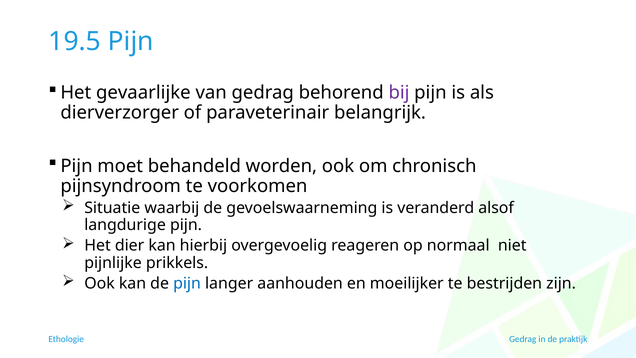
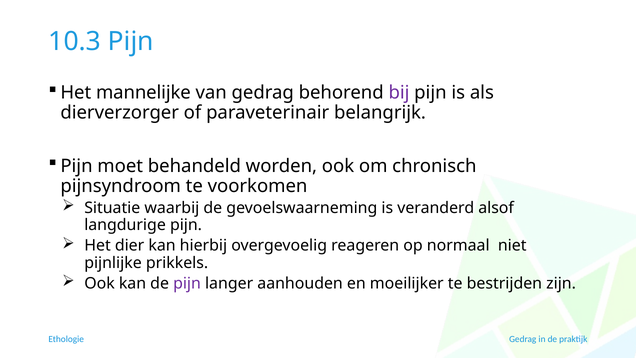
19.5: 19.5 -> 10.3 (75, 42)
gevaarlijke: gevaarlijke -> mannelijke (143, 93)
pijn colour: blue -> purple (187, 283)
